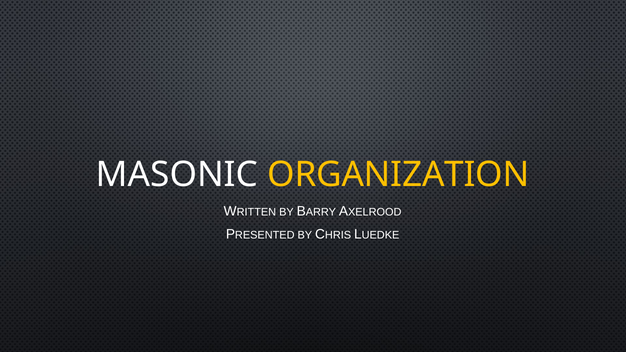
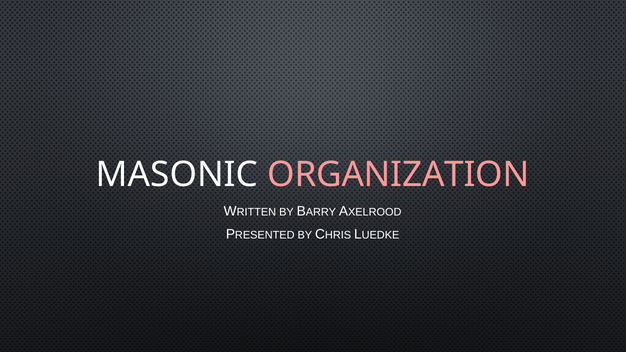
ORGANIZATION colour: yellow -> pink (398, 175)
